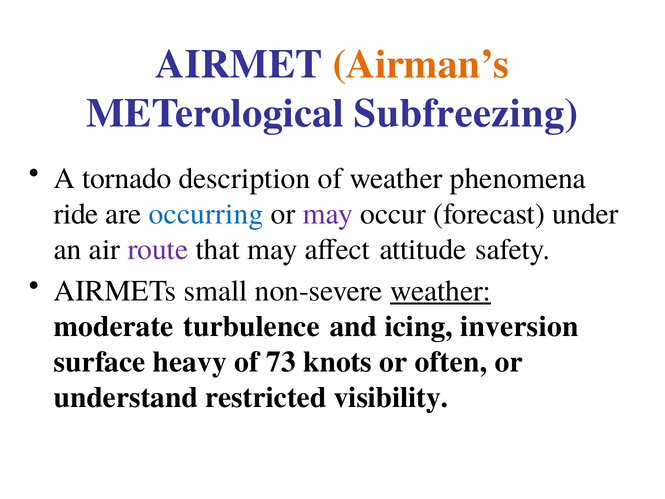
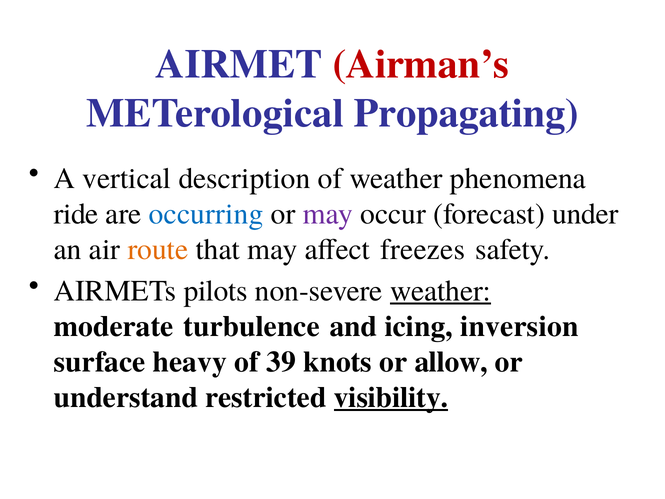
Airman’s colour: orange -> red (421, 64)
Subfreezing: Subfreezing -> Propagating (466, 113)
tornado: tornado -> vertical (127, 178)
route colour: purple -> orange (158, 249)
attitude: attitude -> freezes (423, 249)
small: small -> pilots (216, 291)
73: 73 -> 39 (281, 362)
often: often -> allow (451, 362)
visibility underline: none -> present (391, 397)
